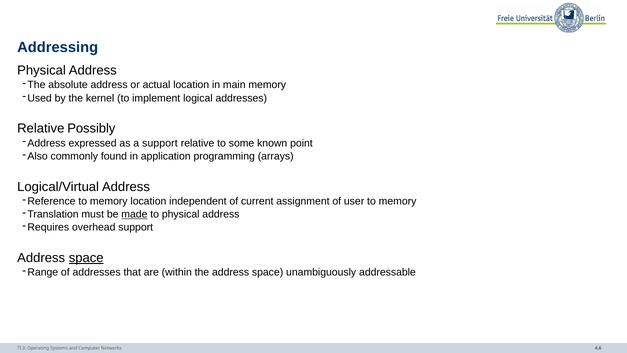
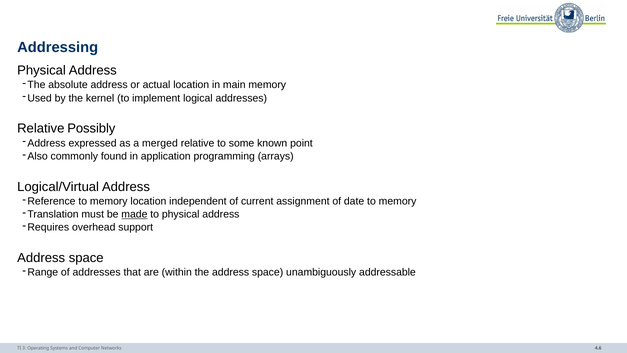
a support: support -> merged (160, 143)
user: user -> date (354, 201)
space underline: present -> none (86, 258)
